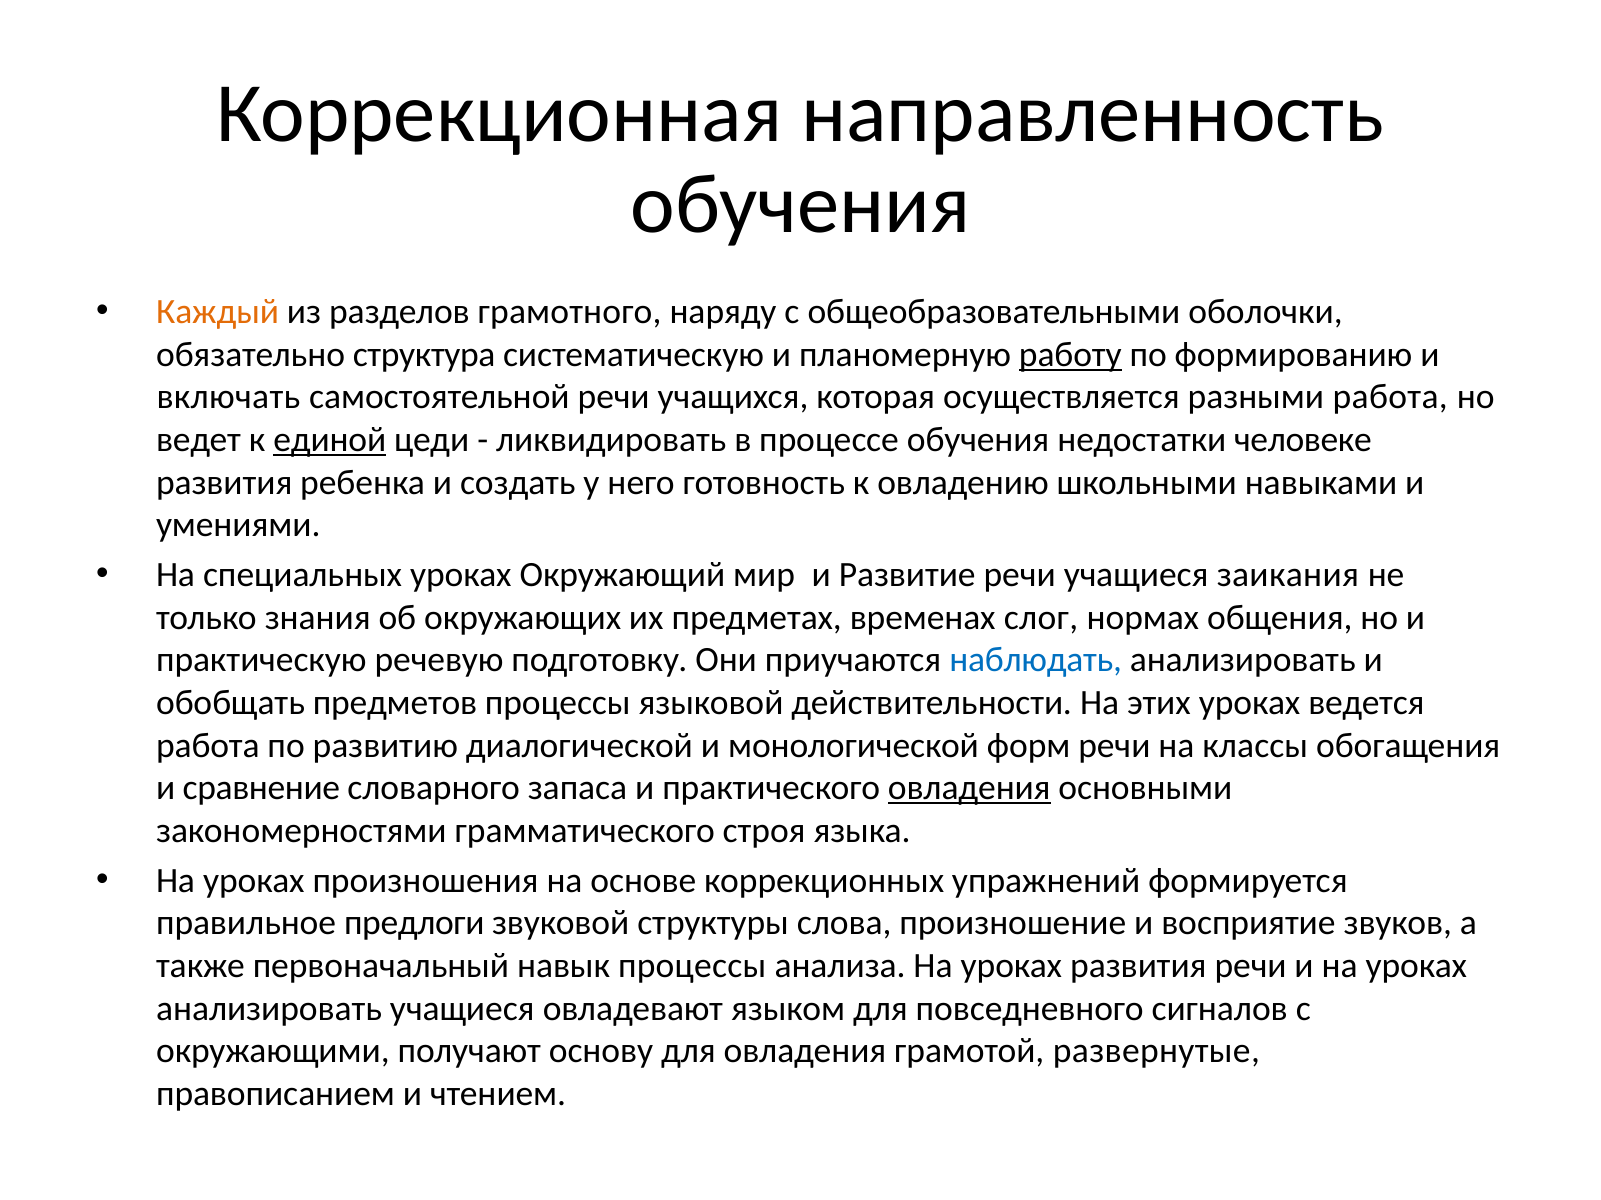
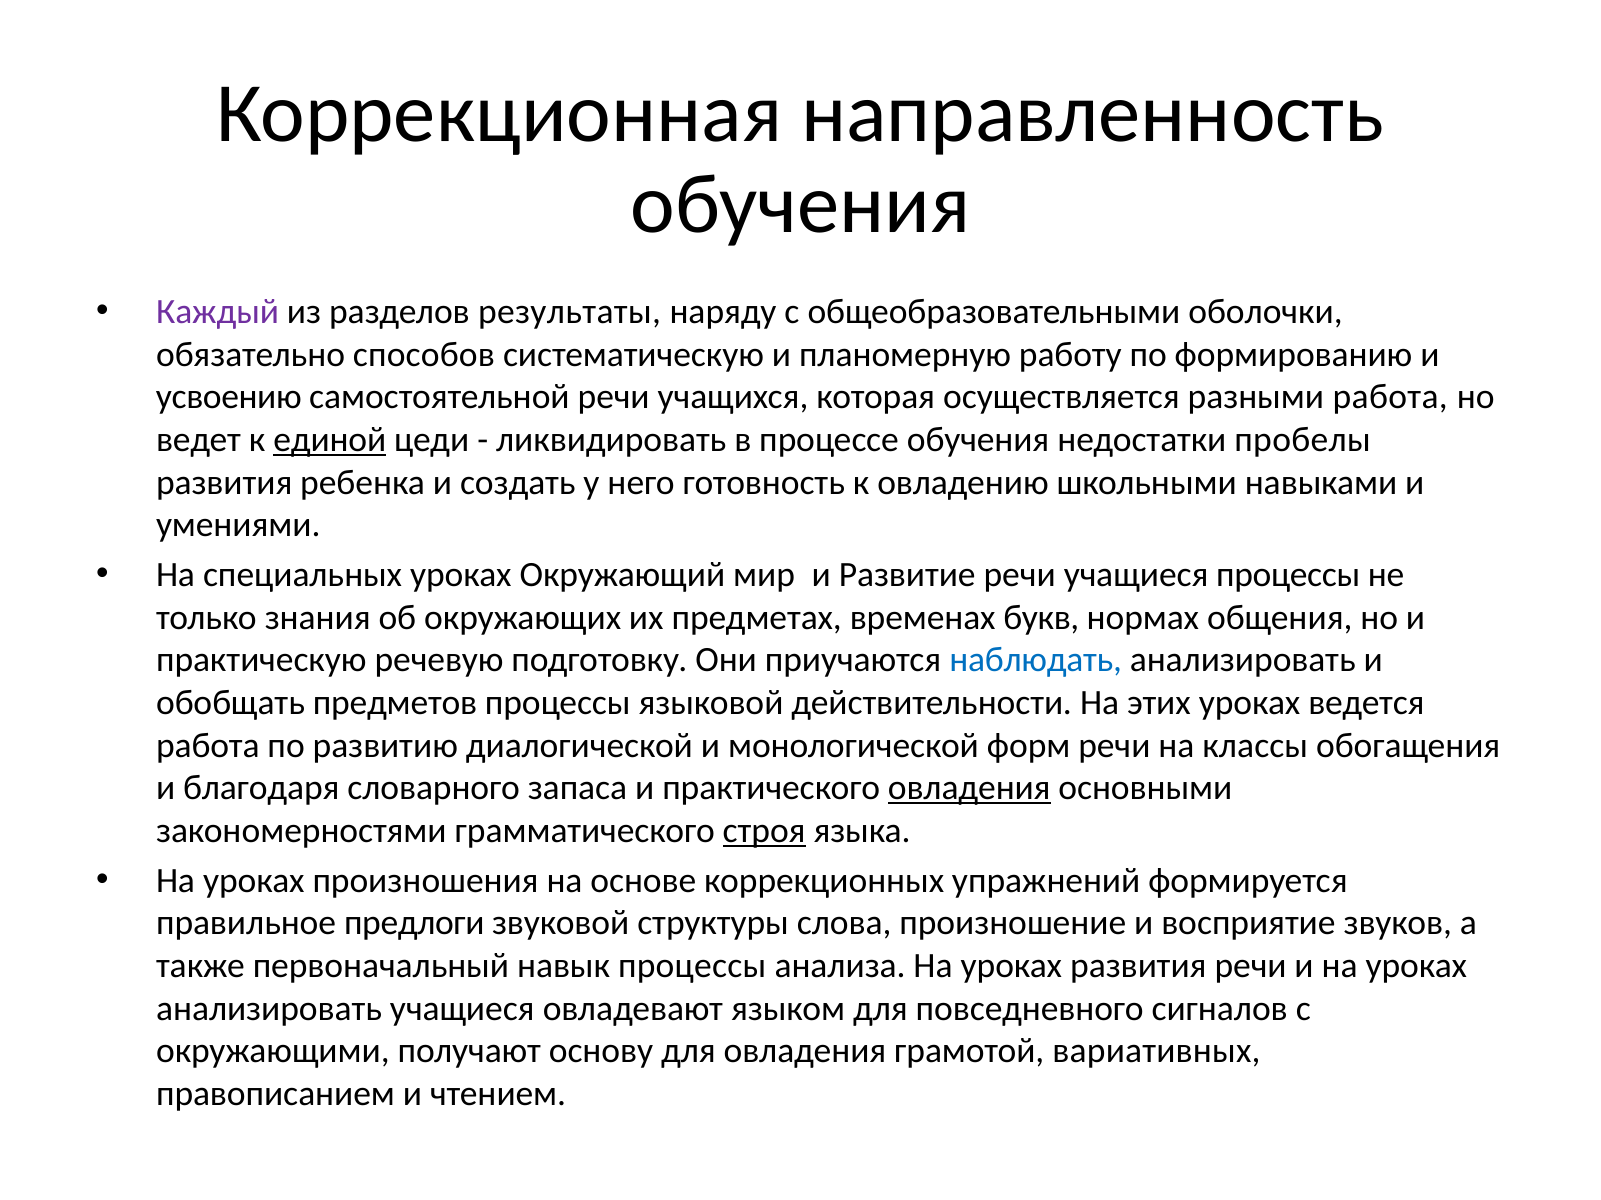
Каждый colour: orange -> purple (218, 312)
грамотного: грамотного -> результаты (570, 312)
структура: структура -> способов (424, 355)
работу underline: present -> none (1070, 355)
включать: включать -> усвоению (229, 397)
человеке: человеке -> пробелы (1303, 440)
учащиеся заикания: заикания -> процессы (1288, 575)
слог: слог -> букв (1041, 618)
сравнение: сравнение -> благодаря (261, 789)
строя underline: none -> present (764, 831)
развернутые: развернутые -> вариативных (1156, 1052)
